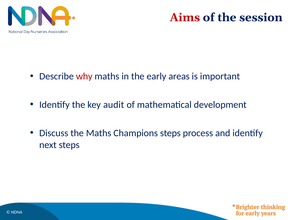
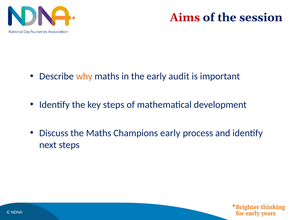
why colour: red -> orange (84, 76)
areas: areas -> audit (179, 76)
key audit: audit -> steps (114, 105)
Champions steps: steps -> early (170, 133)
